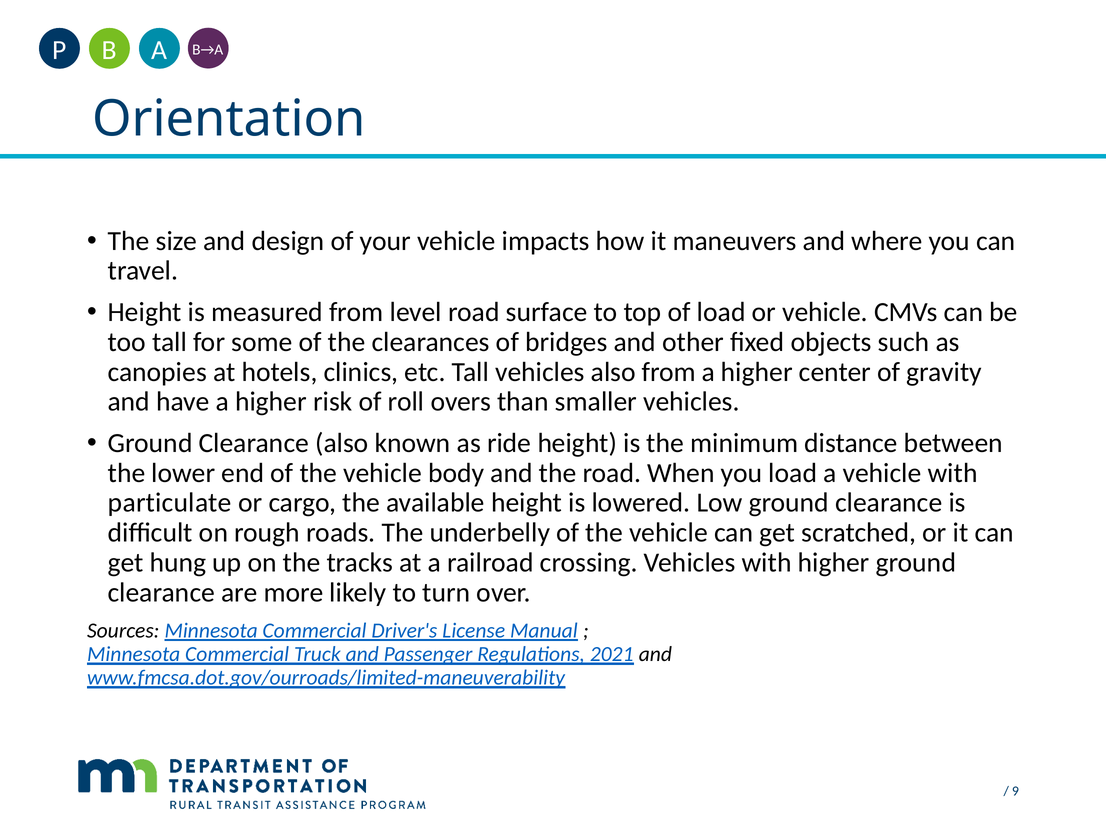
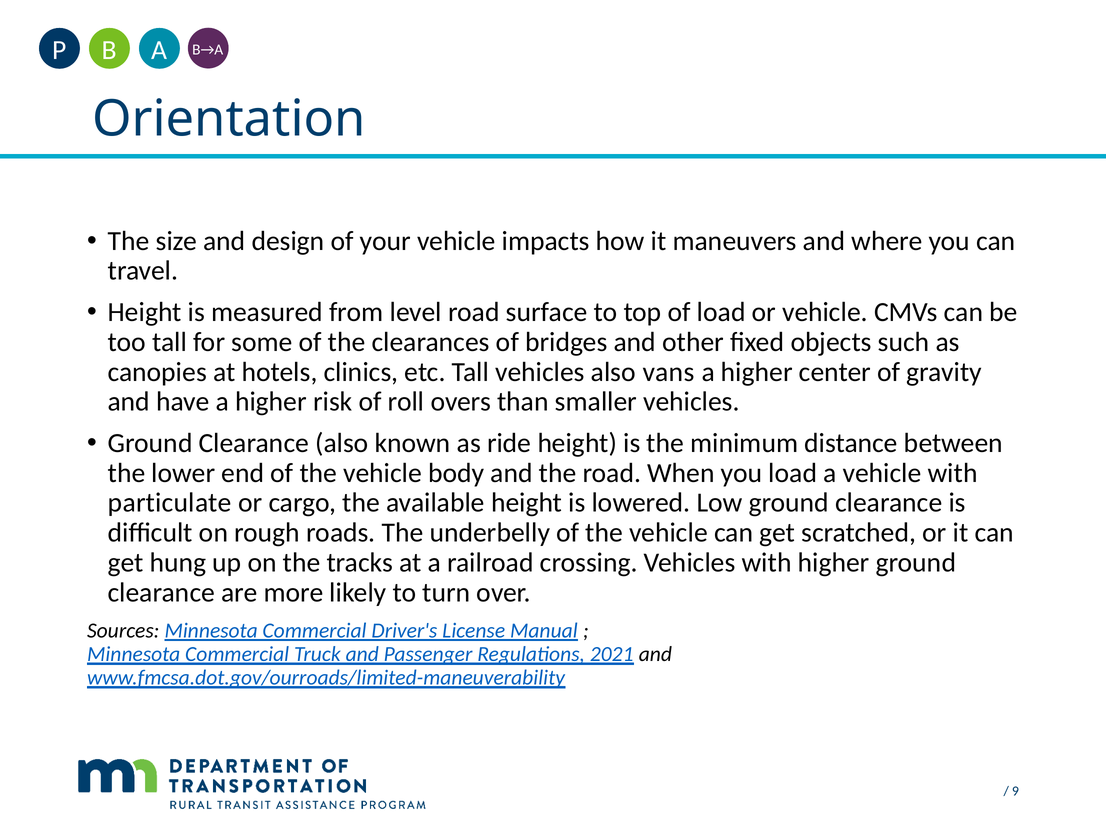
also from: from -> vans (669, 372)
